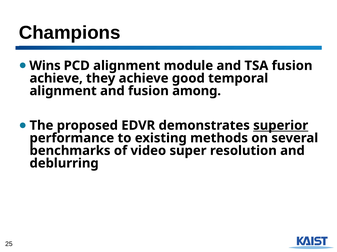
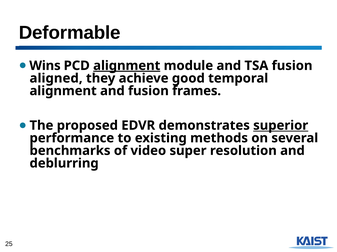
Champions: Champions -> Deformable (70, 33)
alignment underline: none -> present (127, 66)
achieve: achieve -> aligned (56, 78)
among: among -> frames (197, 91)
